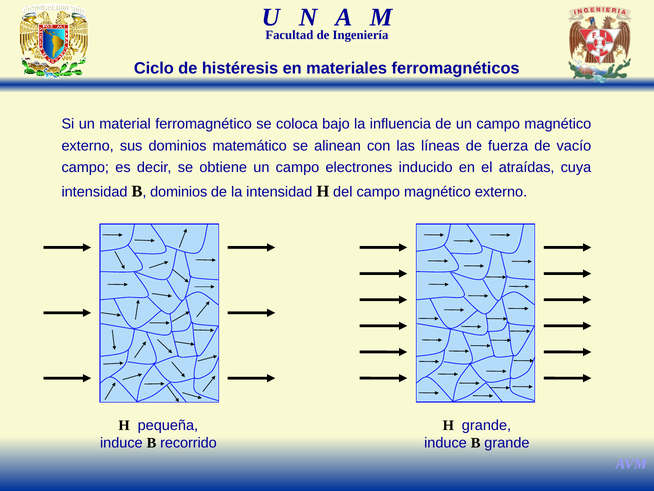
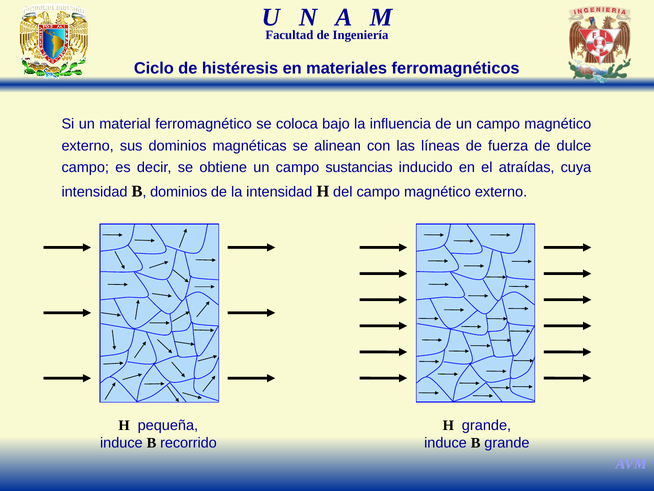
matemático: matemático -> magnéticas (250, 146)
vacío: vacío -> dulce (574, 146)
electrones: electrones -> sustancias (359, 167)
